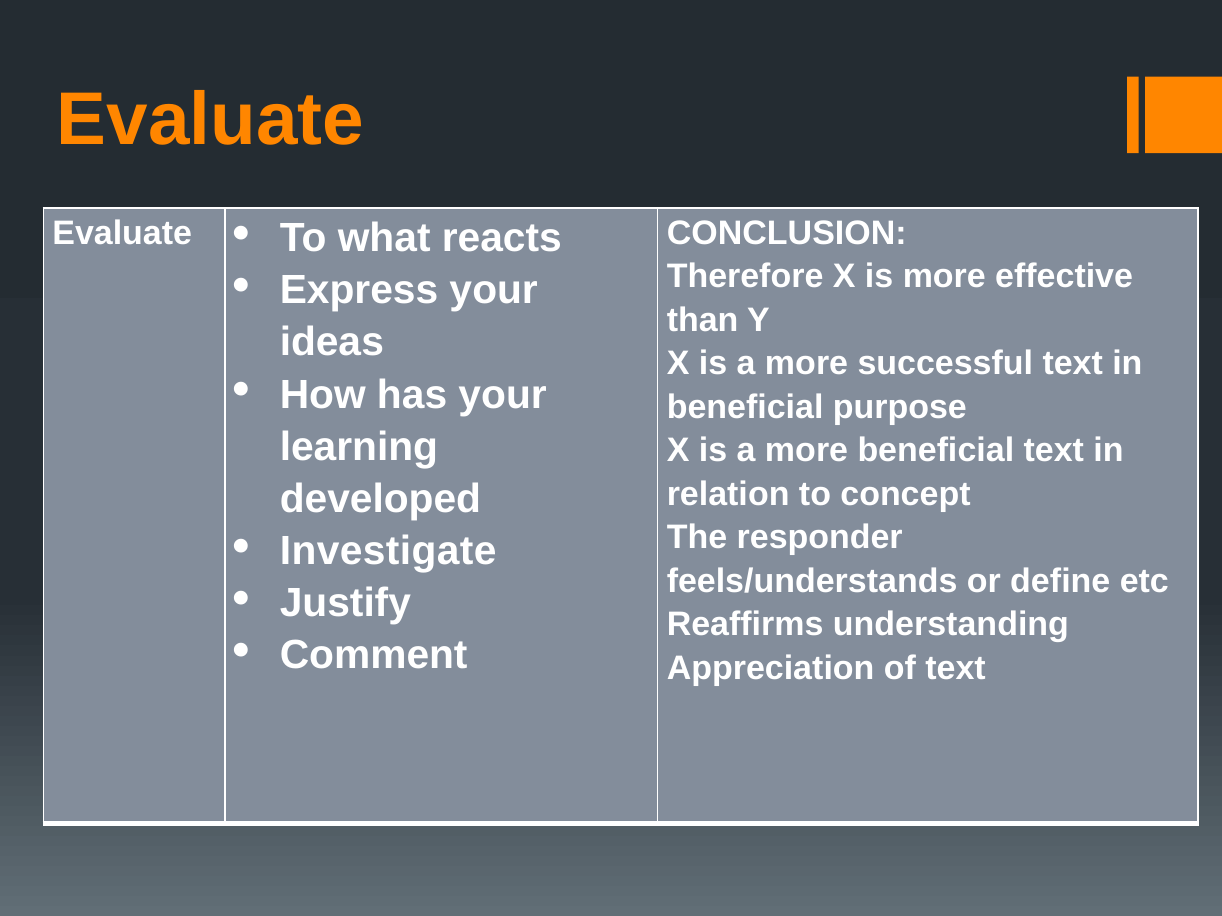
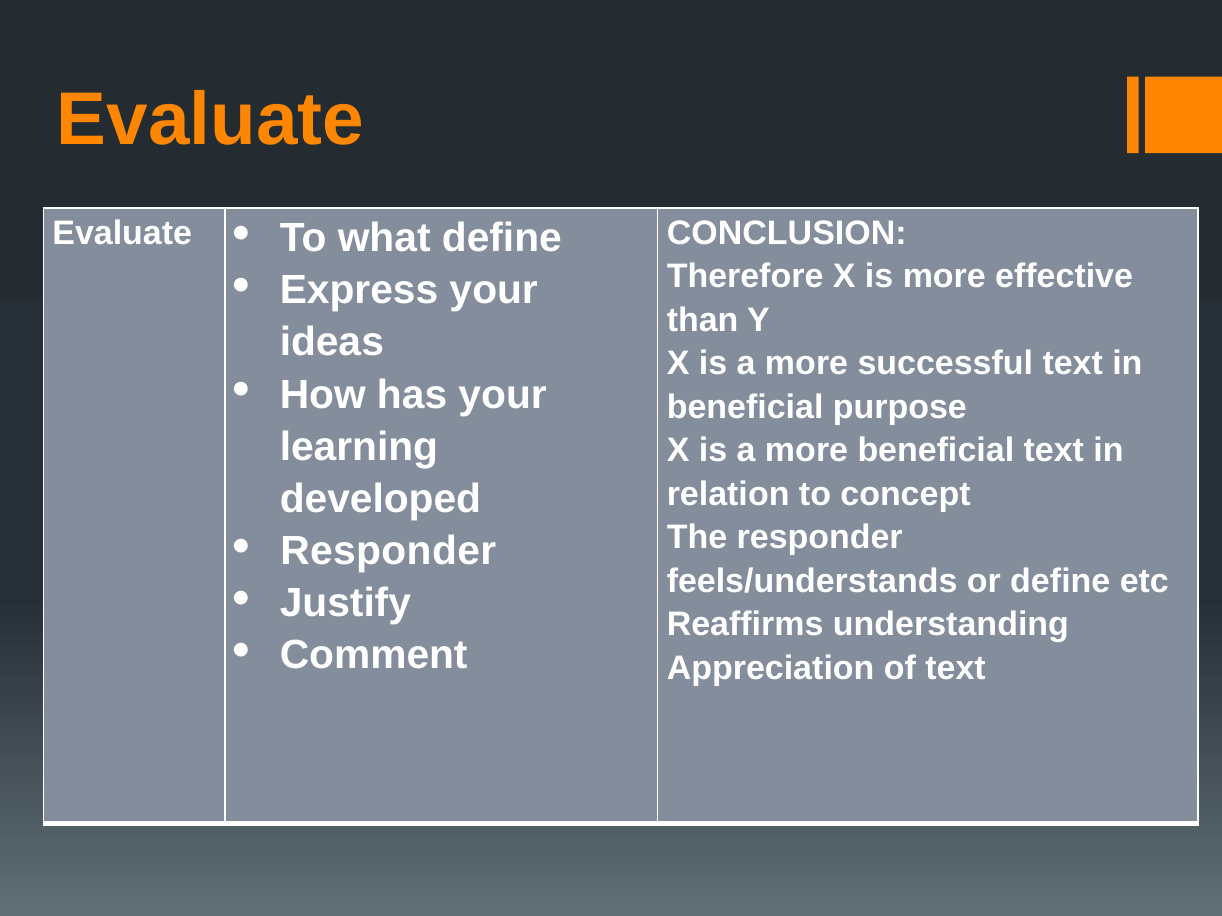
what reacts: reacts -> define (502, 238)
Investigate: Investigate -> Responder (388, 551)
